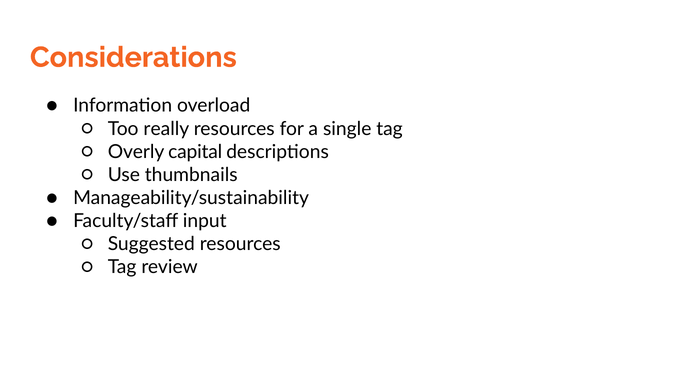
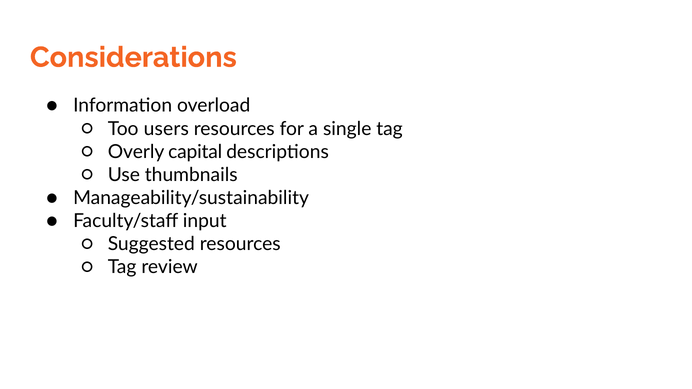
really: really -> users (166, 129)
